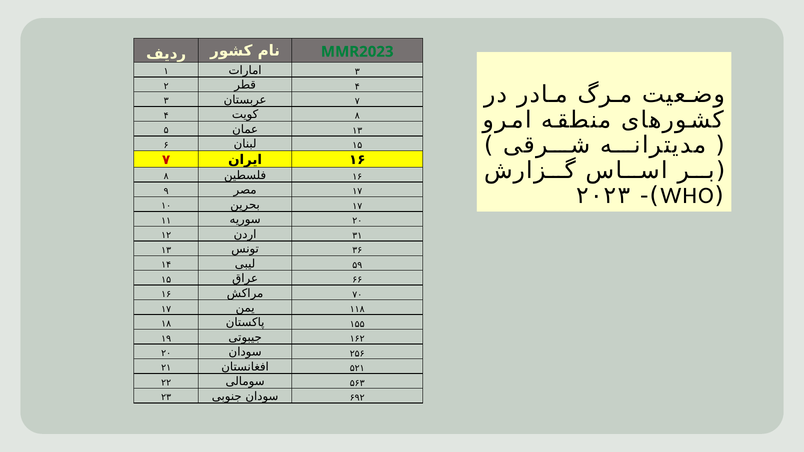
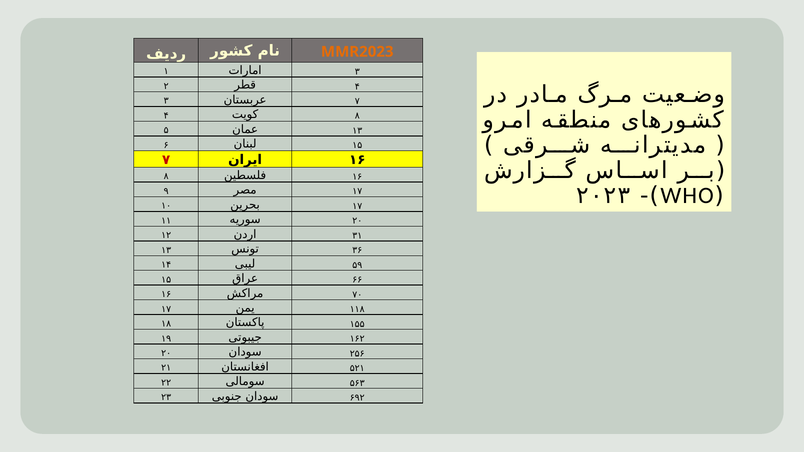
MMR2023 colour: green -> orange (357, 52)
